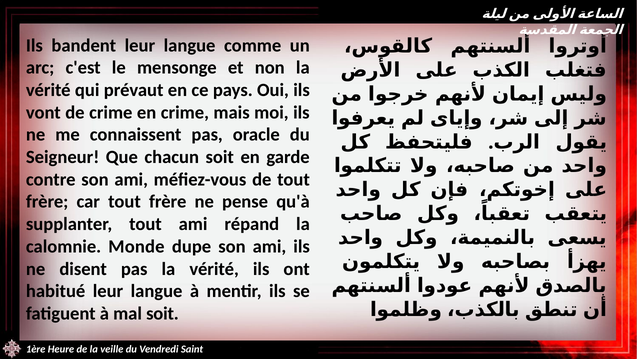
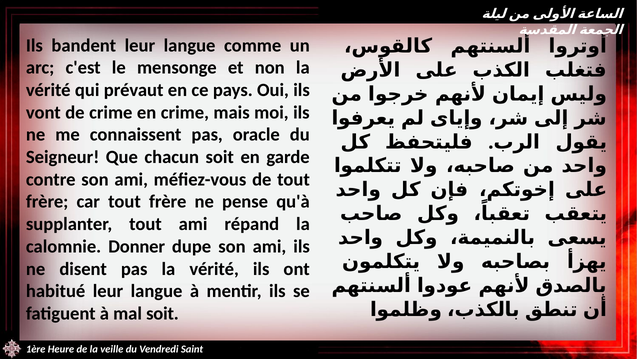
Monde: Monde -> Donner (137, 246)
